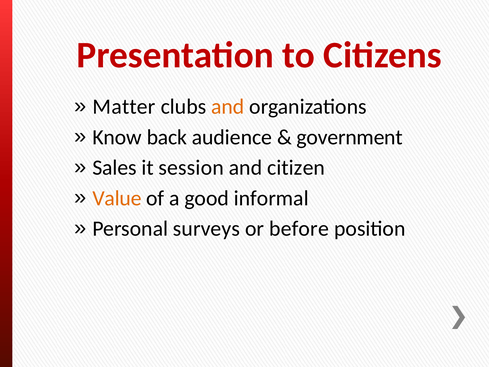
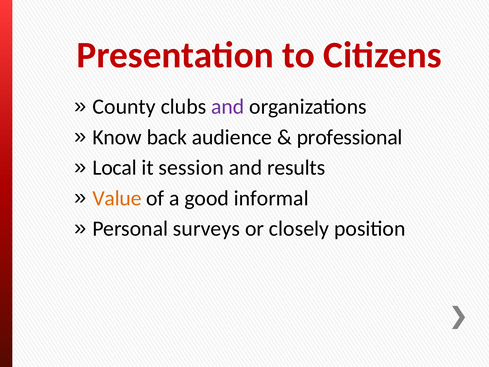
Matter: Matter -> County (124, 107)
and colour: orange -> purple (228, 107)
government: government -> professional (350, 137)
Sales: Sales -> Local (115, 168)
citizen: citizen -> results (296, 168)
before: before -> closely (299, 229)
